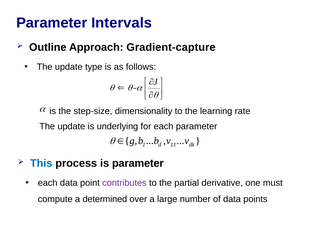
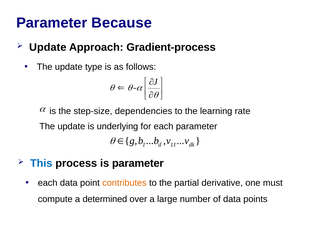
Intervals: Intervals -> Because (122, 23)
Outline: Outline -> Update (48, 47)
Gradient-capture: Gradient-capture -> Gradient-process (171, 47)
dimensionality: dimensionality -> dependencies (144, 111)
contributes colour: purple -> orange (124, 183)
